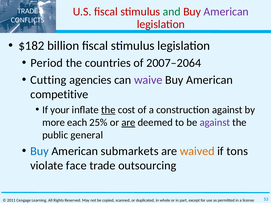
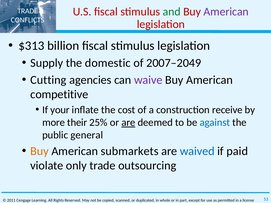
$182: $182 -> $313 (31, 46)
Period: Period -> Supply (47, 63)
countries: countries -> domestic (108, 63)
2007–2064: 2007–2064 -> 2007–2049 (174, 63)
the underline: present -> none (108, 110)
construction against: against -> receive (227, 110)
each: each -> their (77, 123)
against colour: purple -> blue (215, 123)
Buy colour: blue -> orange (40, 151)
waived colour: orange -> blue (197, 151)
tons: tons -> paid (237, 151)
face: face -> only (76, 166)
